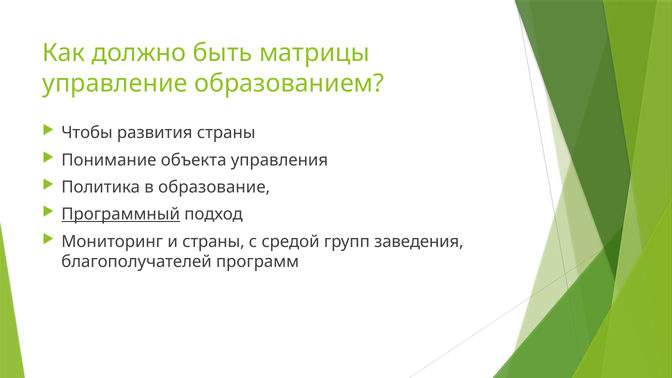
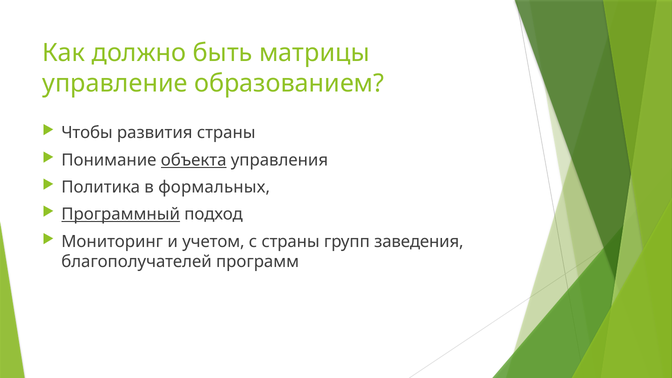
объекта underline: none -> present (194, 160)
образование: образование -> формальных (214, 187)
и страны: страны -> учетом (213, 242)
с средой: средой -> страны (291, 242)
